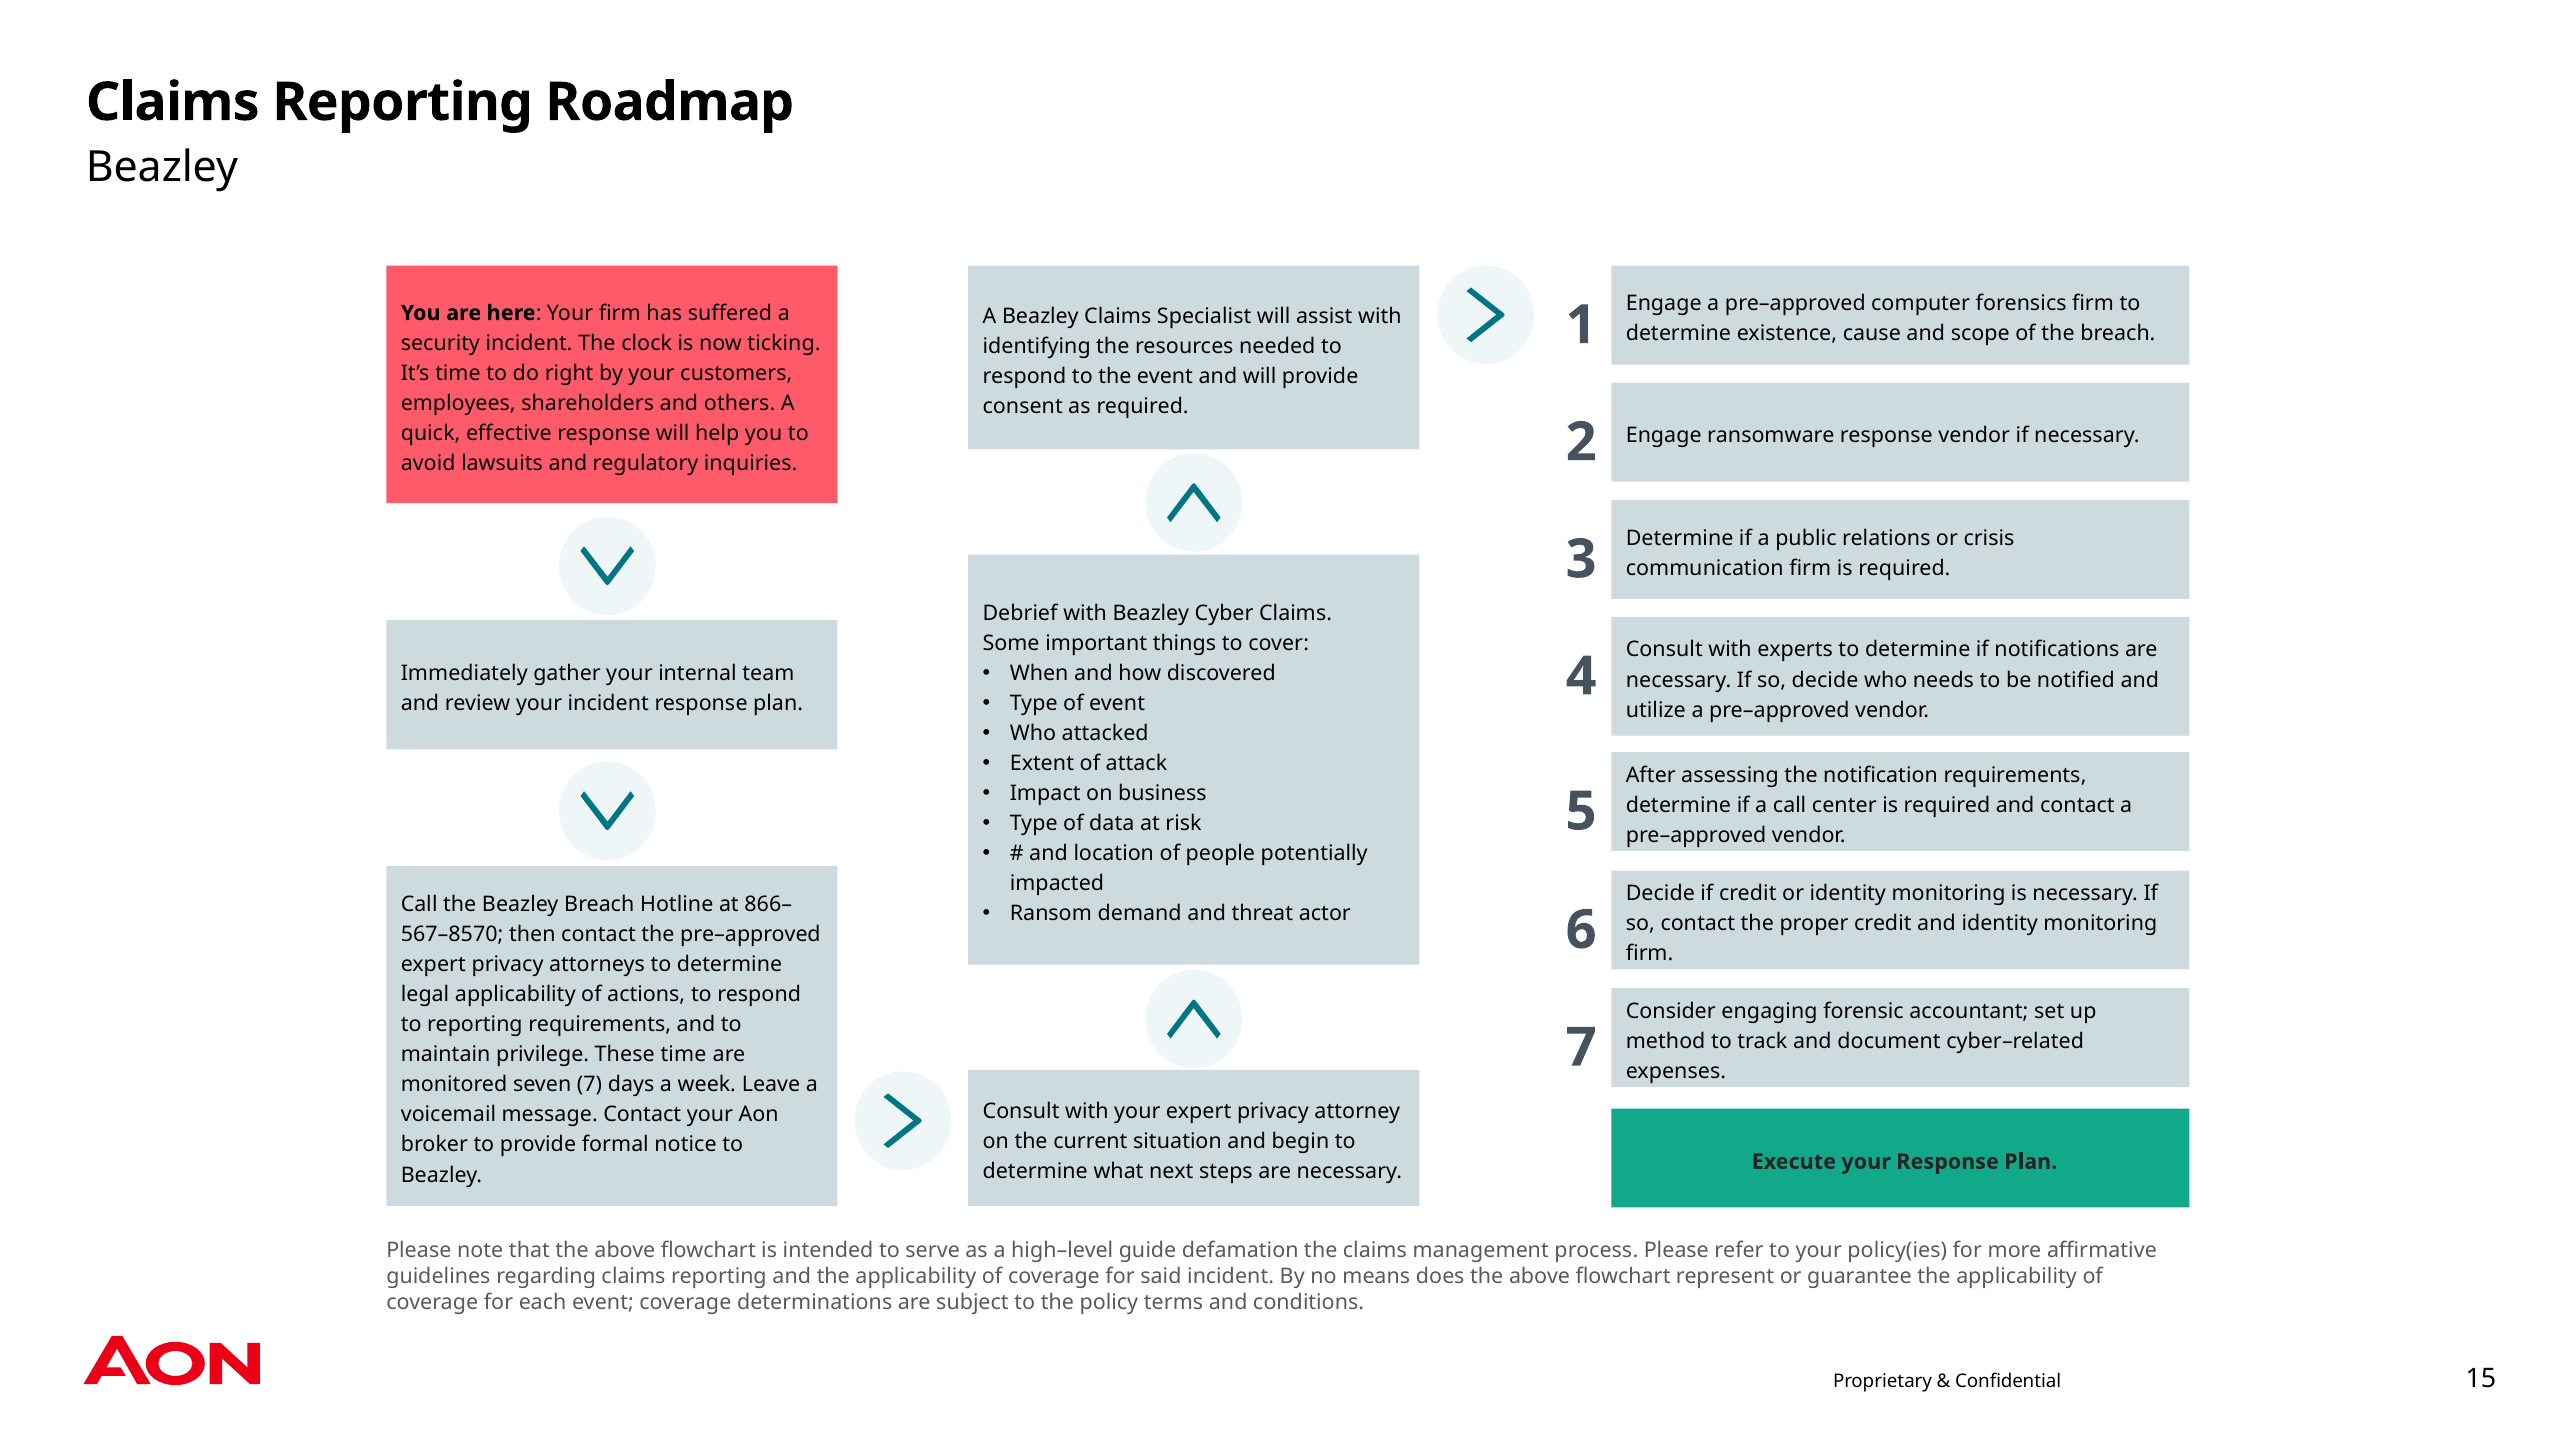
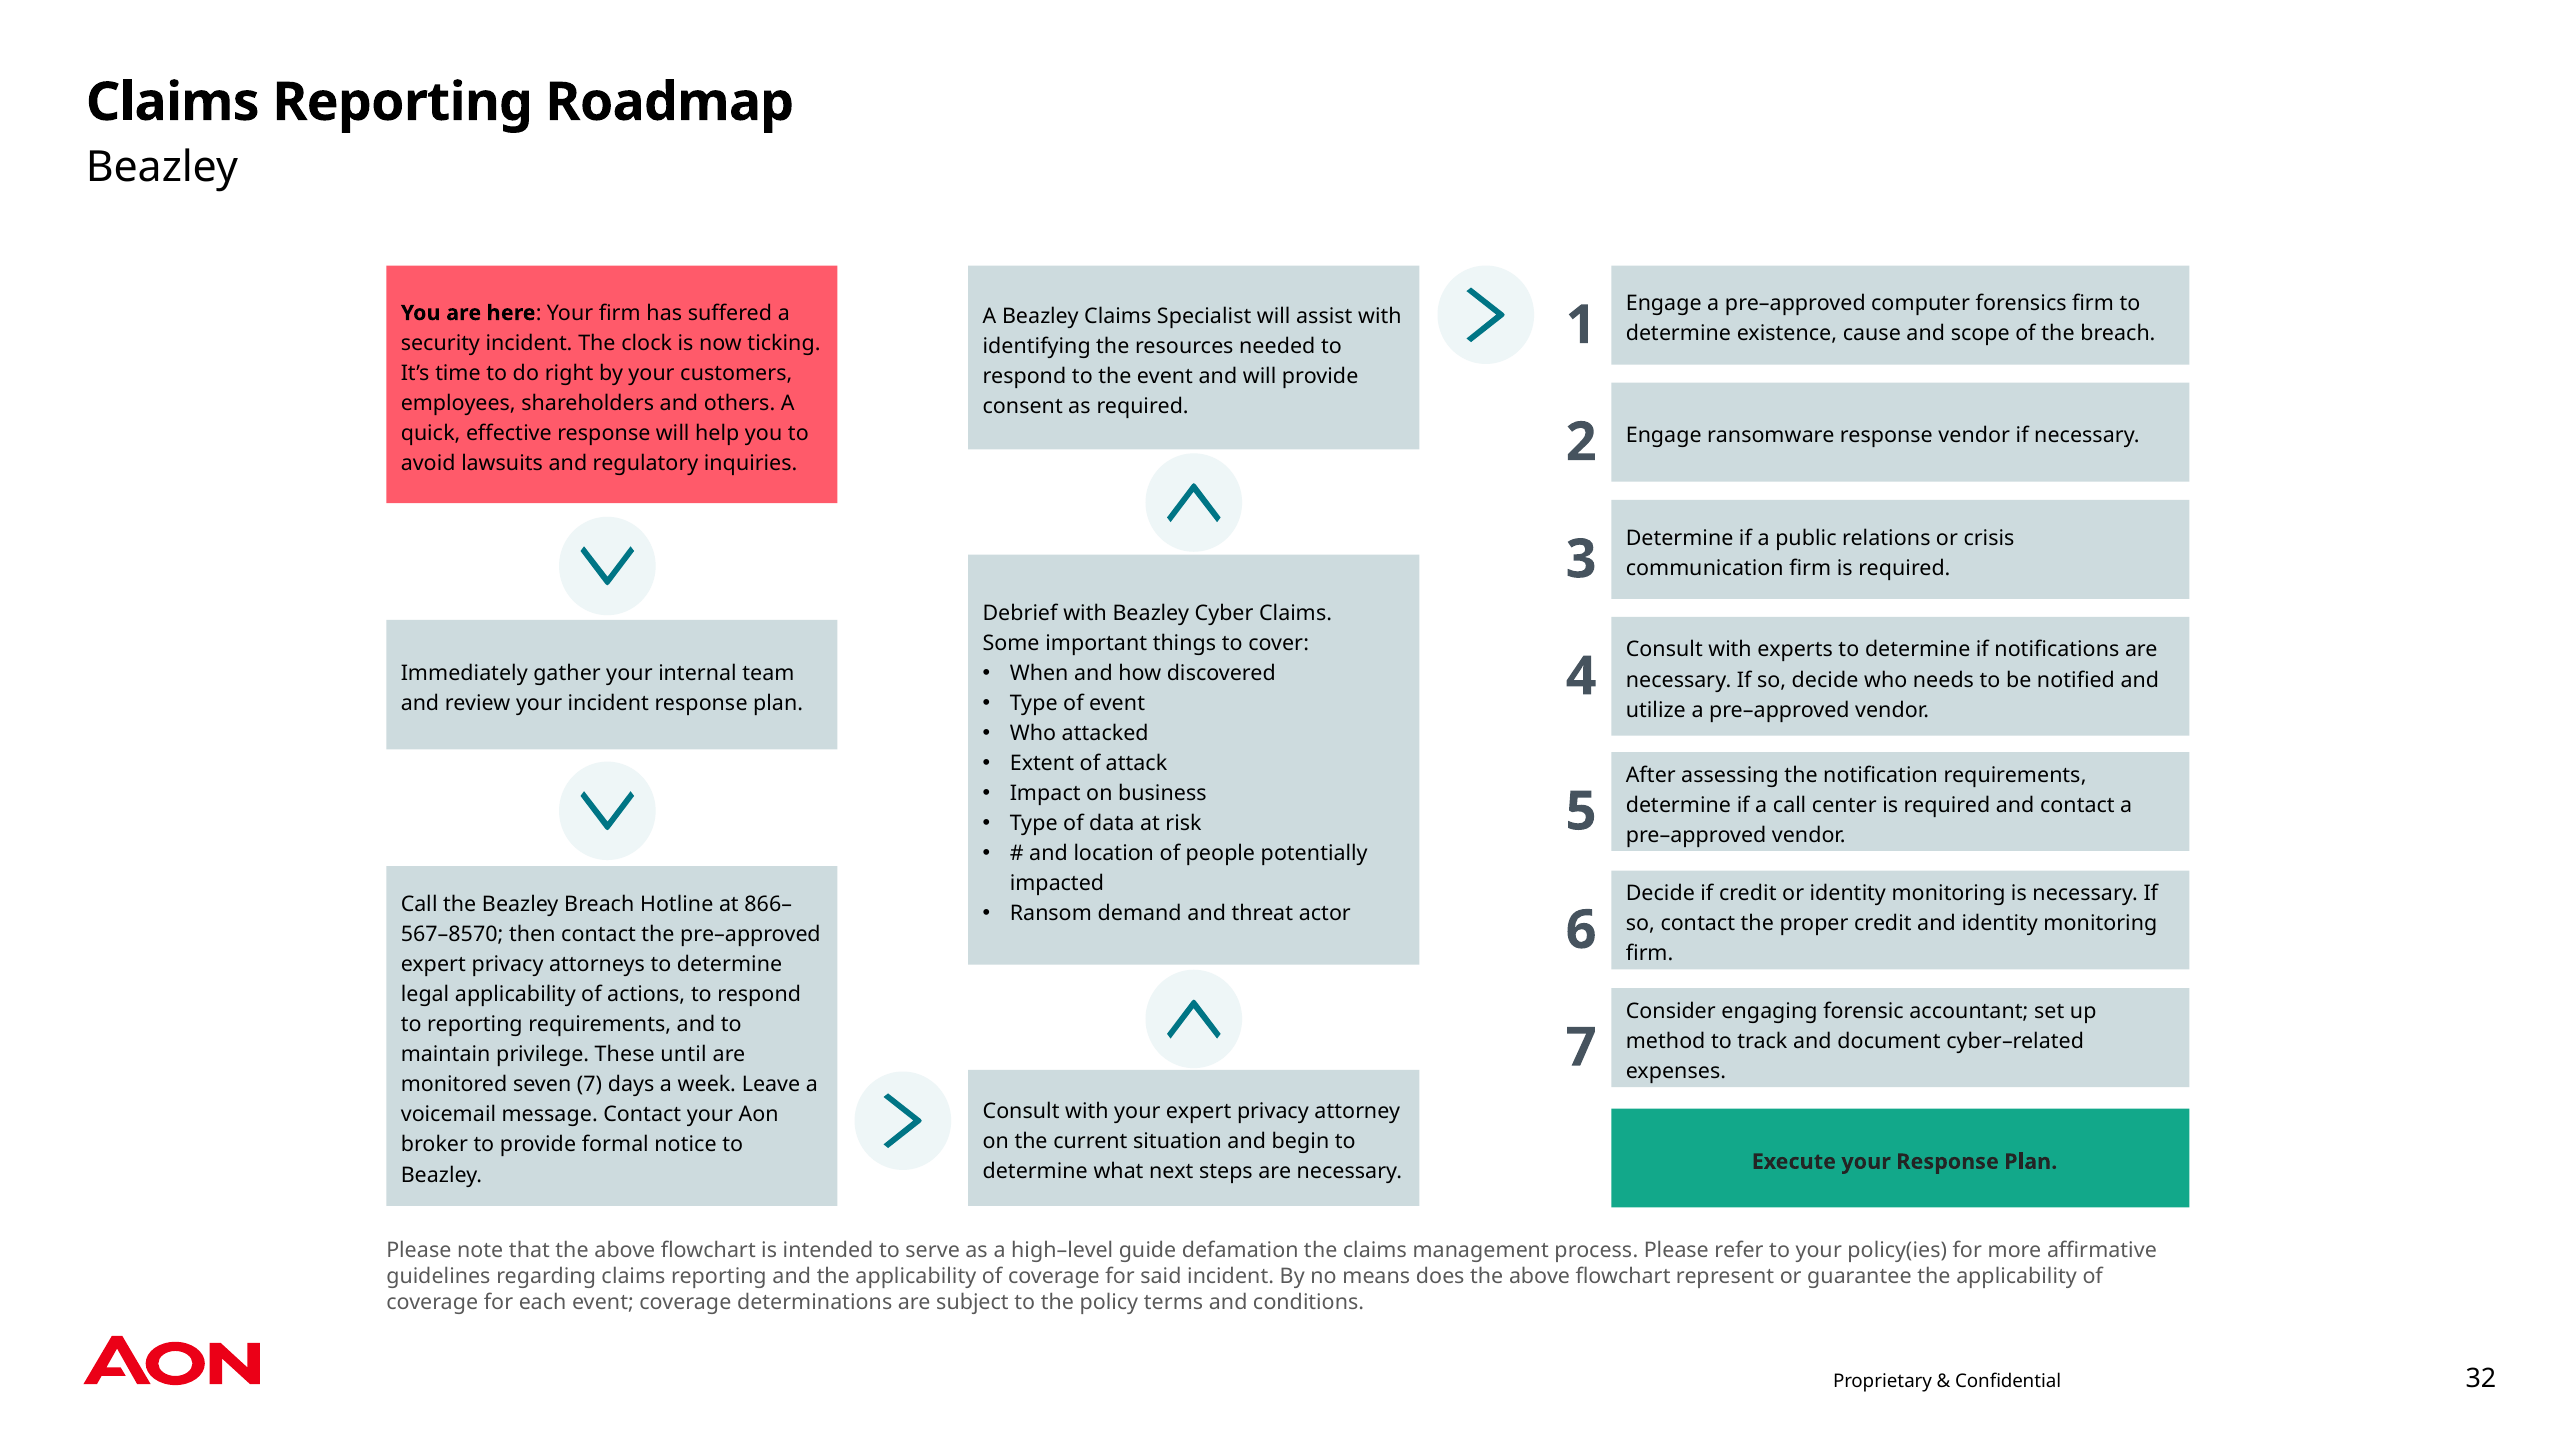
These time: time -> until (684, 1055)
15: 15 -> 32 (2481, 1378)
